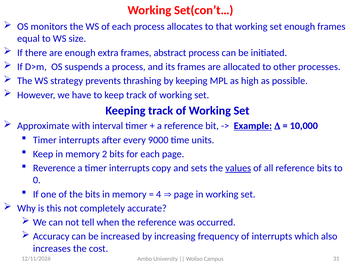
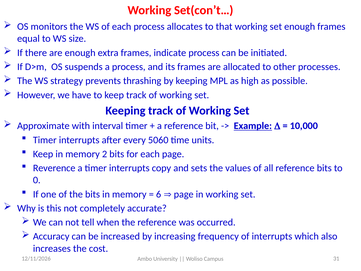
abstract: abstract -> indicate (170, 53)
9000: 9000 -> 5060 (158, 140)
values underline: present -> none (238, 168)
4: 4 -> 6 (159, 194)
